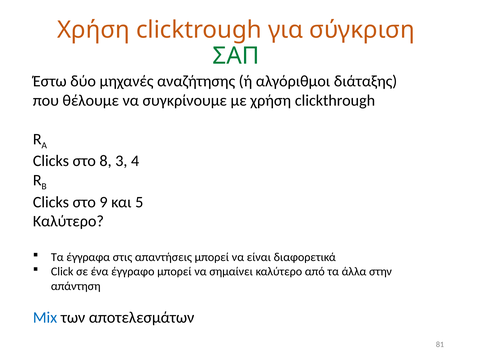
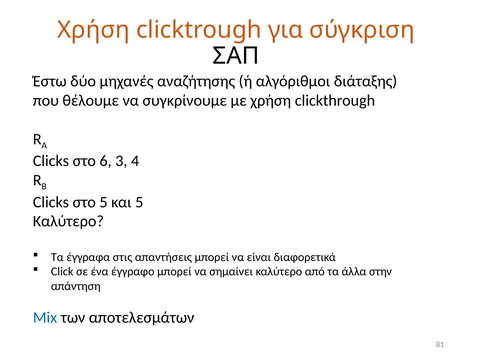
ΣΑΠ colour: green -> black (236, 56)
8: 8 -> 6 (106, 161)
στο 9: 9 -> 5 (104, 202)
